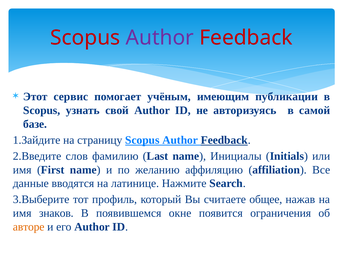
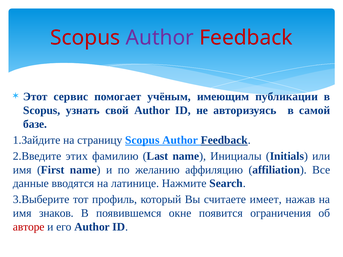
слов: слов -> этих (77, 156)
общее: общее -> имеет (266, 200)
авторе colour: orange -> red (29, 227)
